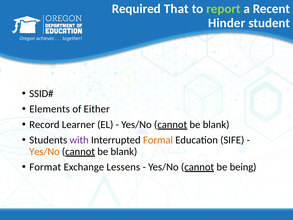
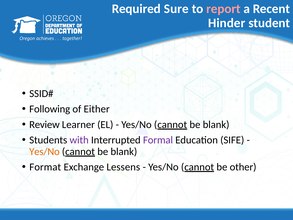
That: That -> Sure (176, 9)
report colour: light green -> pink (223, 9)
Elements: Elements -> Following (50, 109)
Record: Record -> Review (44, 124)
Formal colour: orange -> purple (158, 140)
being: being -> other (243, 167)
